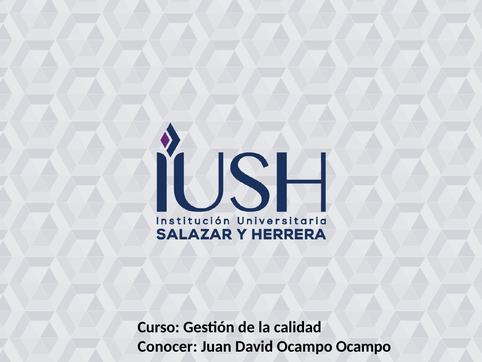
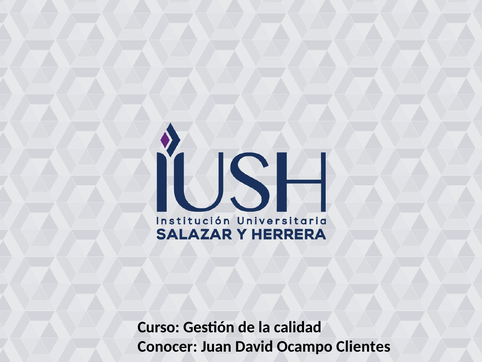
Ocampo Ocampo: Ocampo -> Clientes (363, 346)
